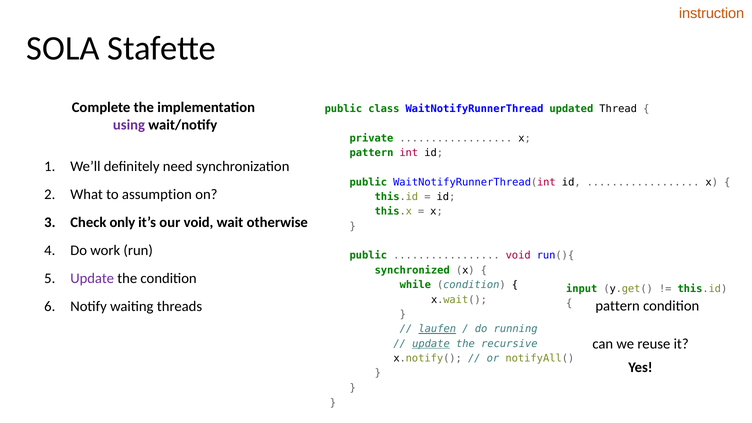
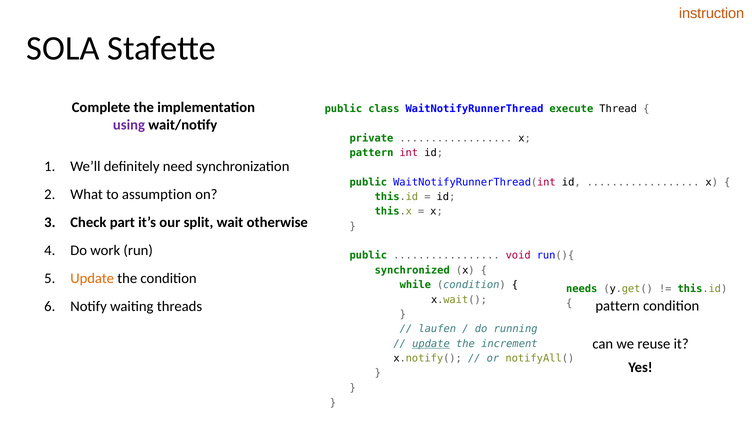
updated: updated -> execute (571, 109)
only: only -> part (122, 223)
our void: void -> split (198, 223)
Update colour: purple -> orange (92, 279)
input: input -> needs (582, 289)
laufen underline: present -> none (437, 329)
recursive: recursive -> increment (509, 344)
